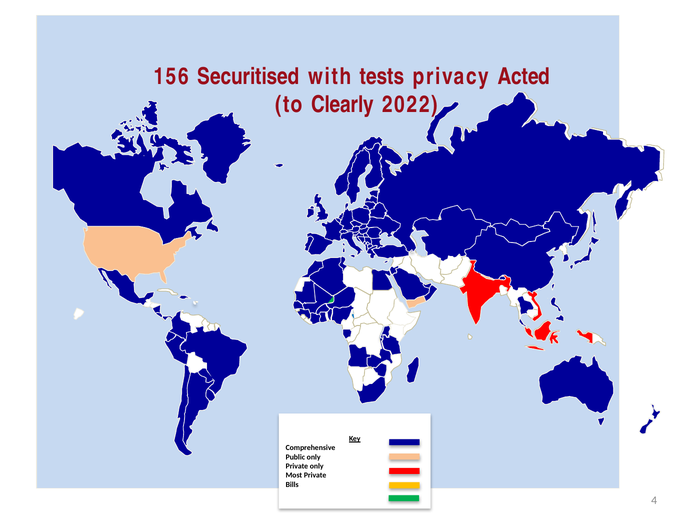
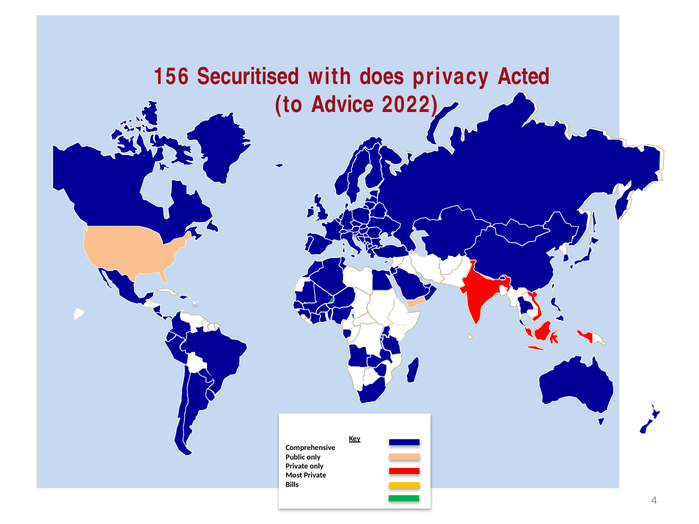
tests: tests -> does (382, 77)
Clearly: Clearly -> Advice (342, 105)
